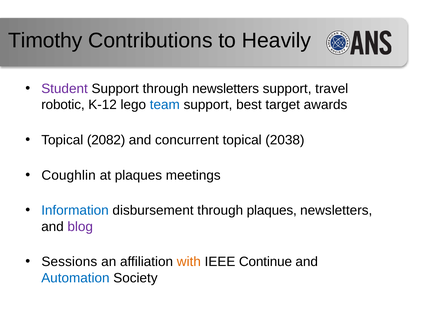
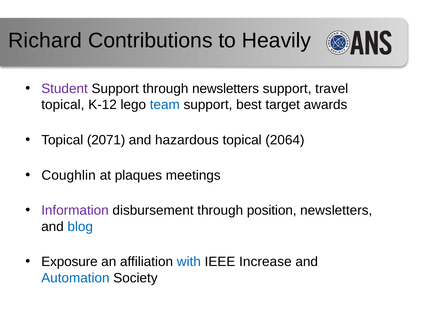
Timothy: Timothy -> Richard (45, 41)
robotic: robotic -> topical (63, 105)
2082: 2082 -> 2071 (106, 140)
concurrent: concurrent -> hazardous (187, 140)
2038: 2038 -> 2064 (285, 140)
Information colour: blue -> purple (75, 211)
through plaques: plaques -> position (272, 211)
blog colour: purple -> blue (80, 227)
Sessions: Sessions -> Exposure (69, 262)
with colour: orange -> blue (189, 262)
Continue: Continue -> Increase (265, 262)
